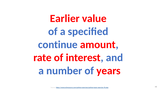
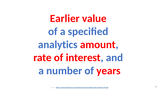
continue: continue -> analytics (58, 45)
